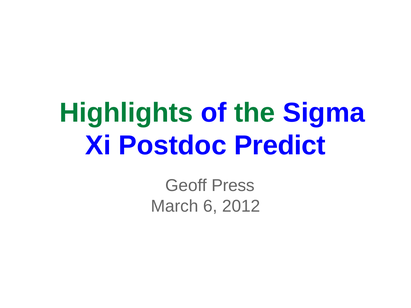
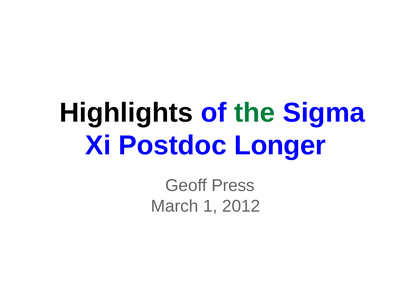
Highlights colour: green -> black (126, 113)
Predict: Predict -> Longer (280, 146)
6: 6 -> 1 (210, 206)
